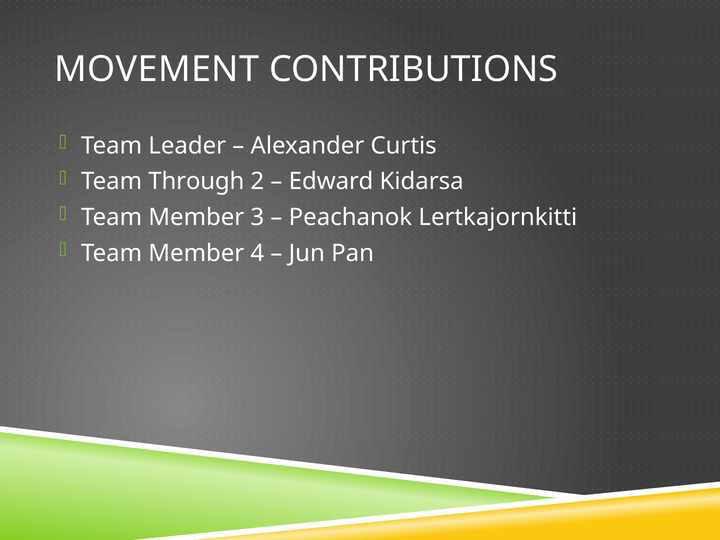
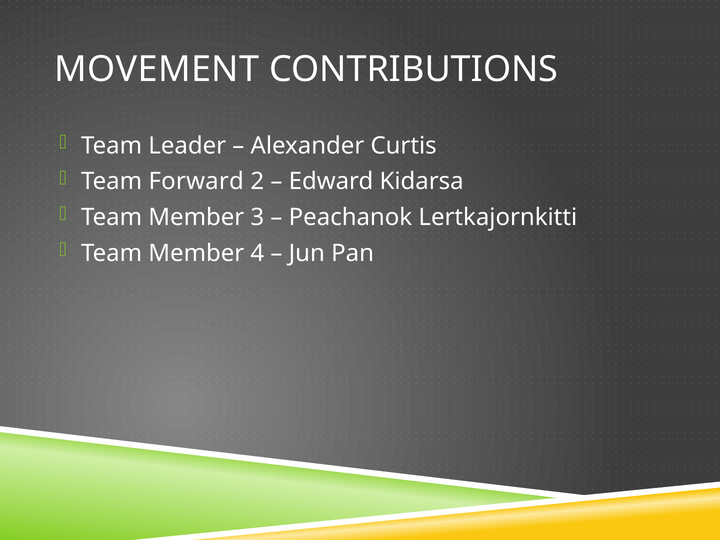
Through: Through -> Forward (196, 181)
